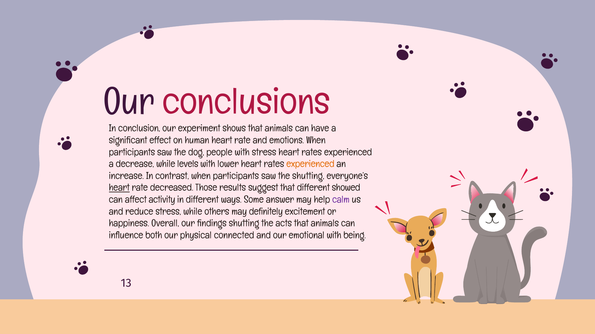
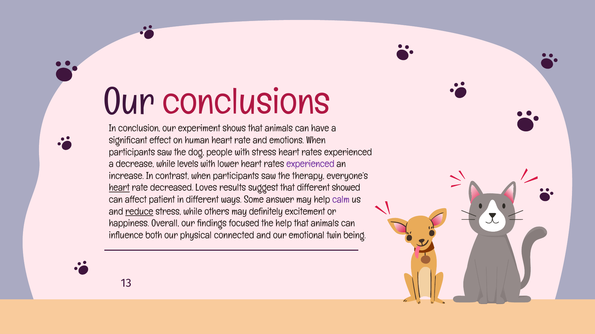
experienced colour: orange -> purple (310, 164)
the shutting: shutting -> therapy (308, 176)
Those: Those -> Loves (206, 188)
activity: activity -> patient (162, 200)
reduce underline: none -> present (139, 212)
findings shutting: shutting -> focused (244, 224)
the acts: acts -> help (284, 224)
emotional with: with -> twin (334, 236)
